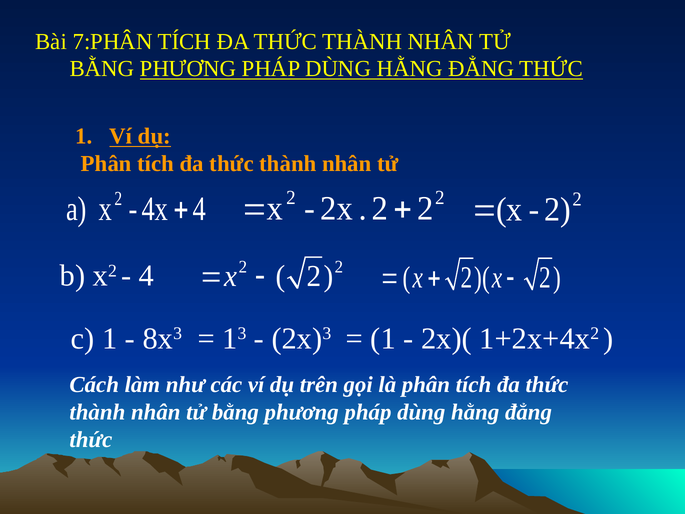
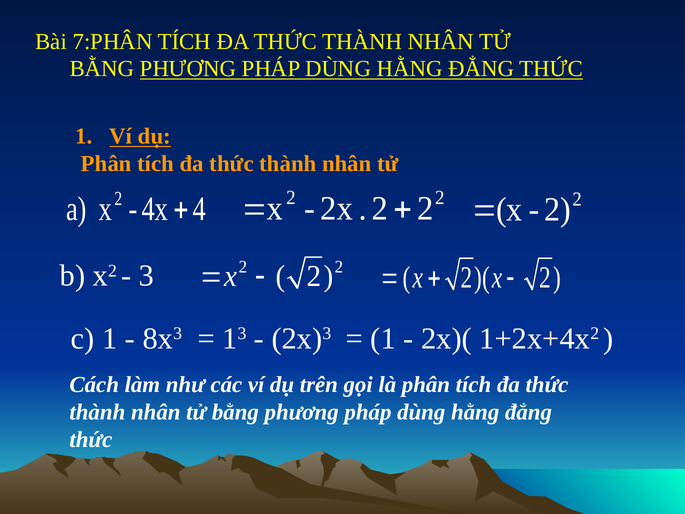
4: 4 -> 3 (146, 276)
